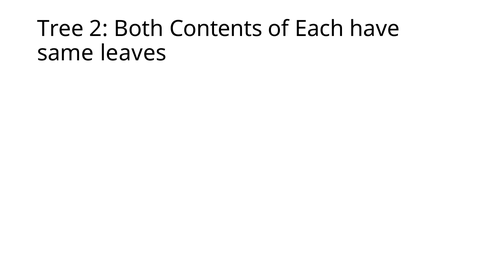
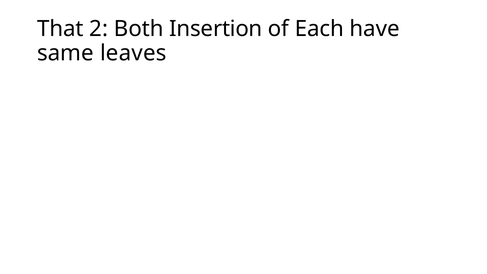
Tree: Tree -> That (60, 29)
Contents: Contents -> Insertion (216, 29)
